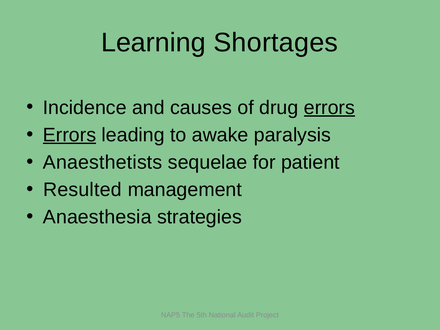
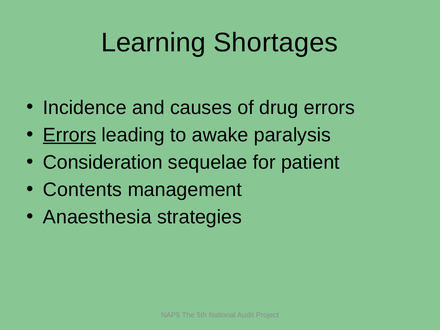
errors underline: present -> none (329, 108)
Anaesthetists: Anaesthetists -> Consideration (103, 162)
Resulted: Resulted -> Contents (82, 190)
